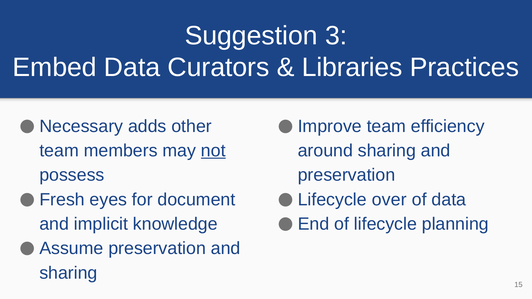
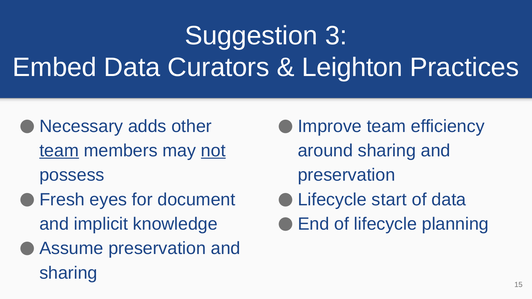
Libraries: Libraries -> Leighton (352, 68)
team underline: none -> present (59, 151)
over: over -> start (389, 200)
